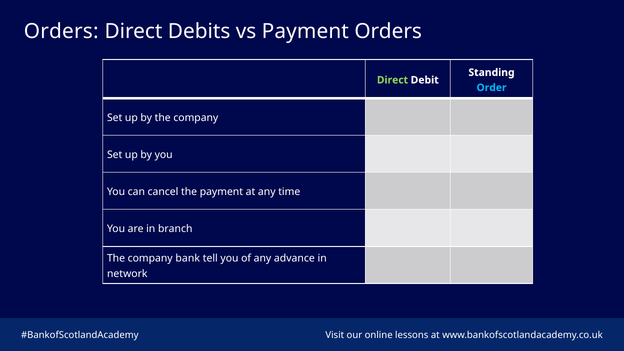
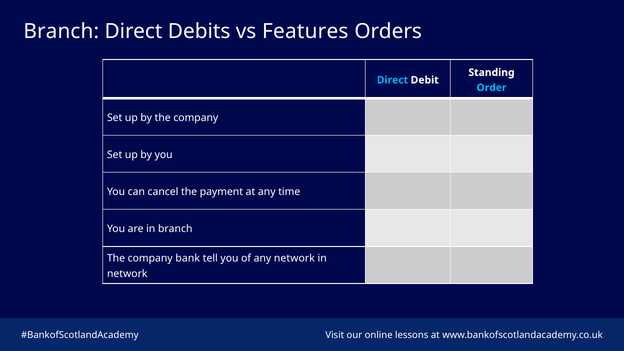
Orders: Orders -> Branch (61, 31)
vs Payment: Payment -> Features (305, 31)
Direct colour: light green -> light blue (392, 80)
any advance: advance -> network (294, 258)
